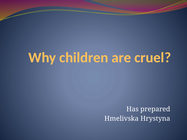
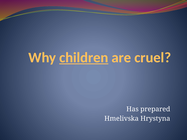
children underline: none -> present (84, 58)
